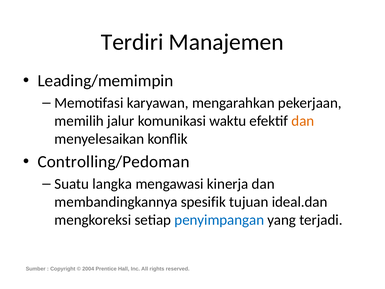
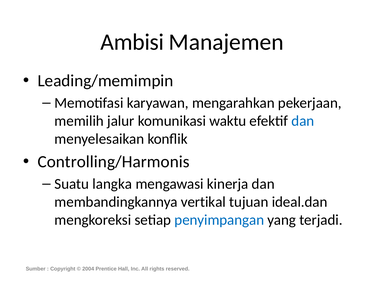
Terdiri: Terdiri -> Ambisi (132, 42)
dan colour: orange -> blue (303, 121)
Controlling/Pedoman: Controlling/Pedoman -> Controlling/Harmonis (114, 162)
spesifik: spesifik -> vertikal (203, 202)
